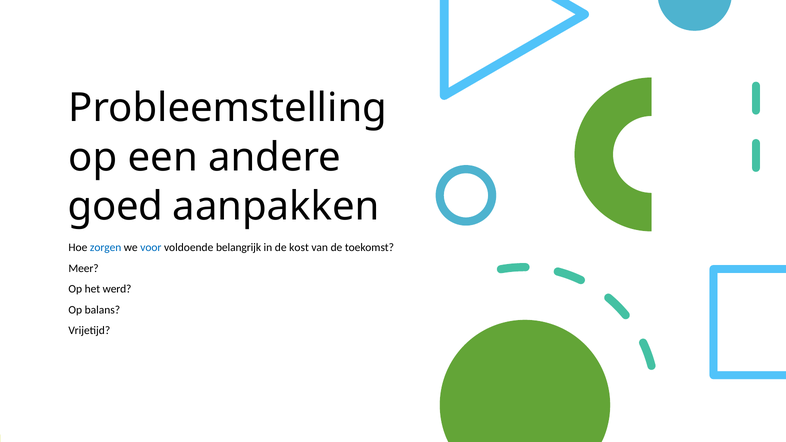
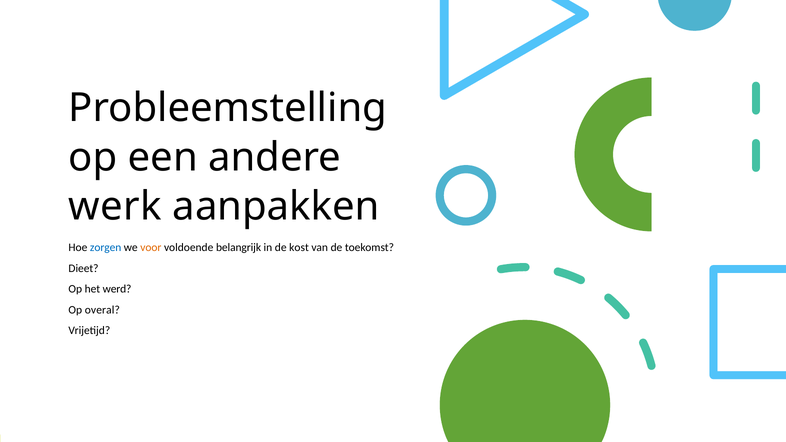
goed: goed -> werk (115, 207)
voor colour: blue -> orange (151, 248)
Meer: Meer -> Dieet (84, 269)
balans: balans -> overal (102, 310)
